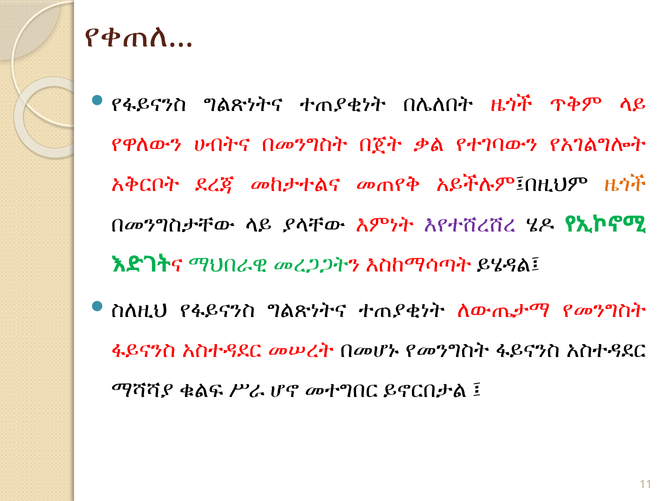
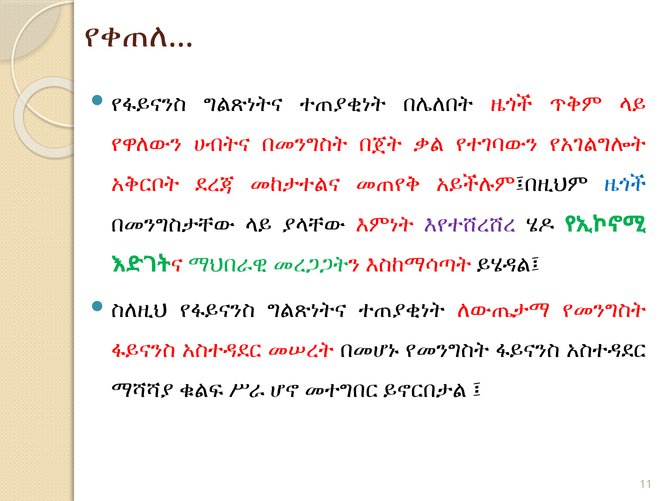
ዜጎች colour: orange -> blue (625, 184)
